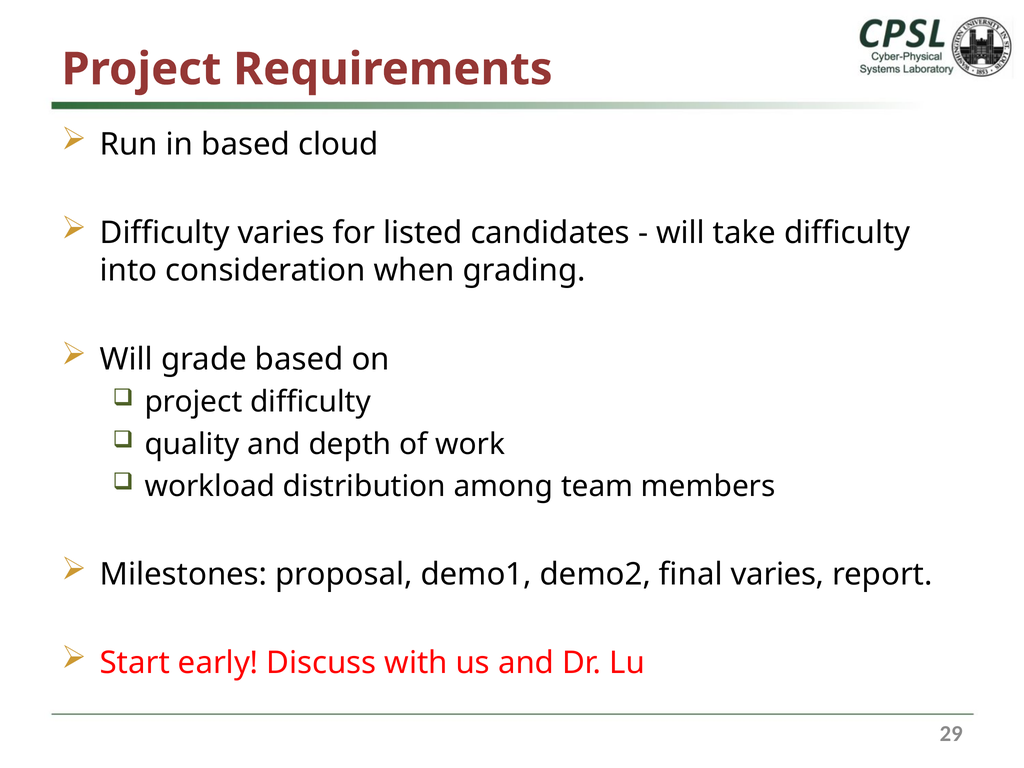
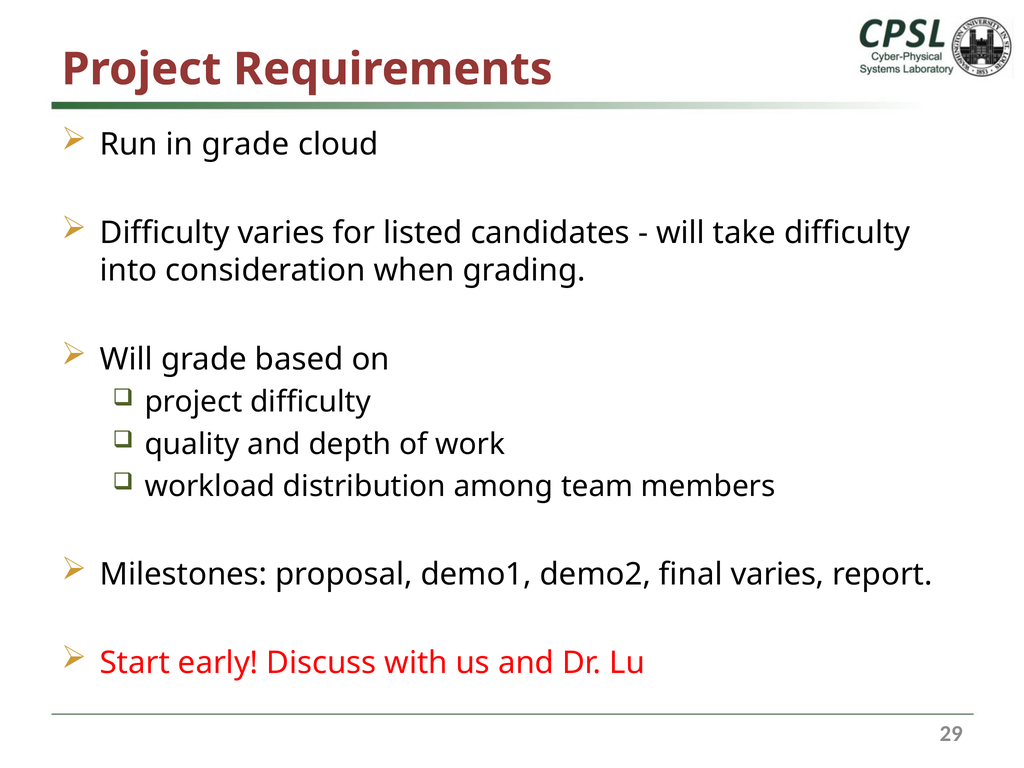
in based: based -> grade (246, 144)
